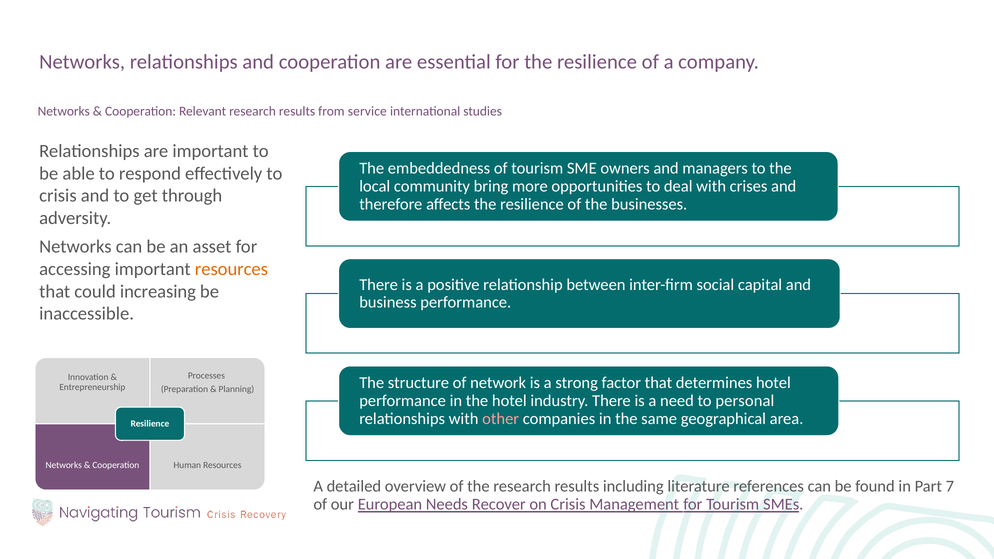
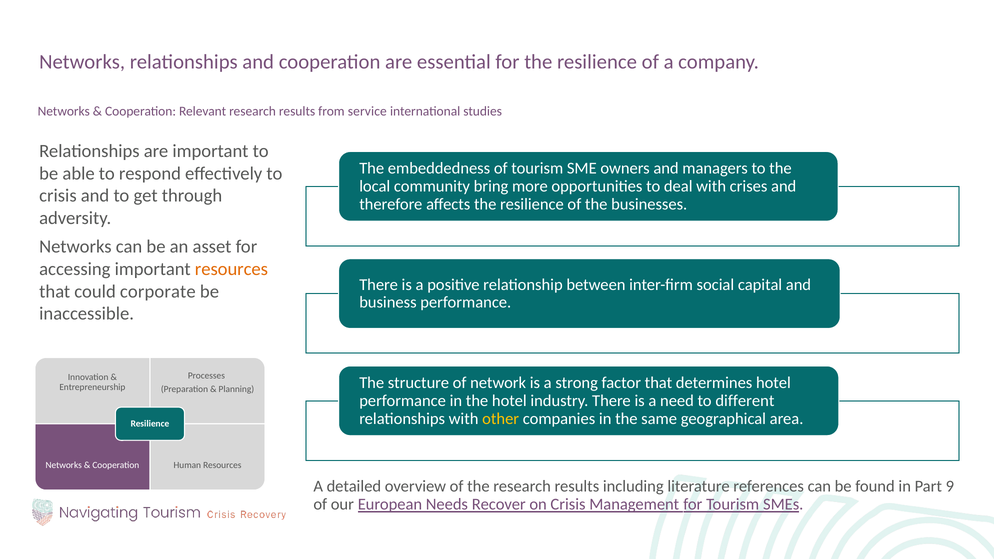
increasing: increasing -> corporate (158, 292)
personal: personal -> different (745, 401)
other colour: pink -> yellow (501, 419)
7: 7 -> 9 (950, 486)
